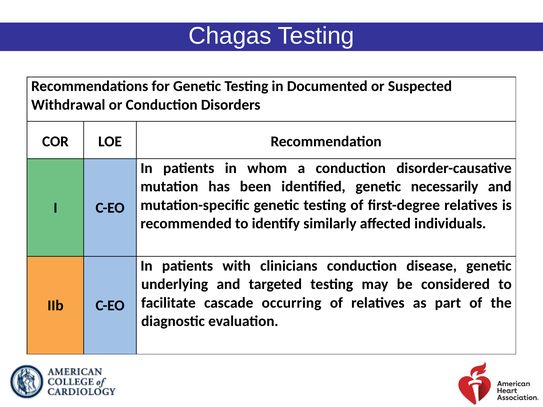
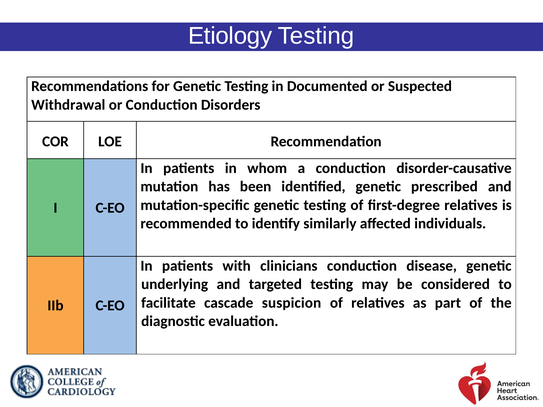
Chagas: Chagas -> Etiology (230, 36)
necessarily: necessarily -> prescribed (444, 187)
occurring: occurring -> suspicion (292, 303)
